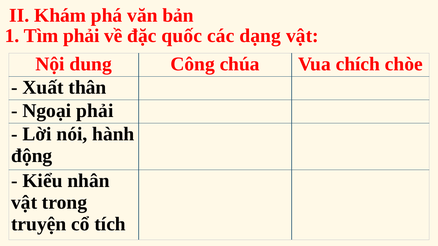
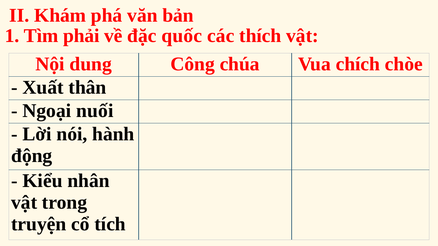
dạng: dạng -> thích (260, 36)
Ngoại phải: phải -> nuối (95, 111)
